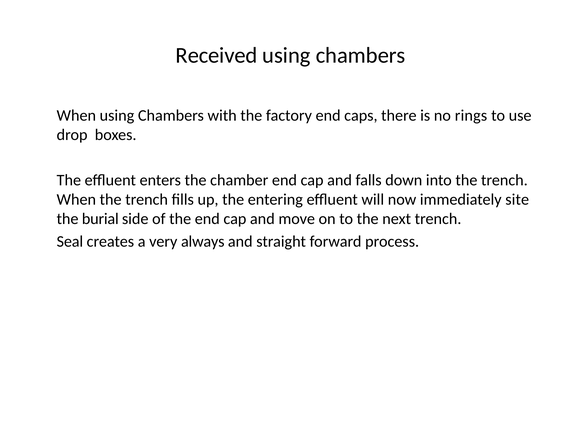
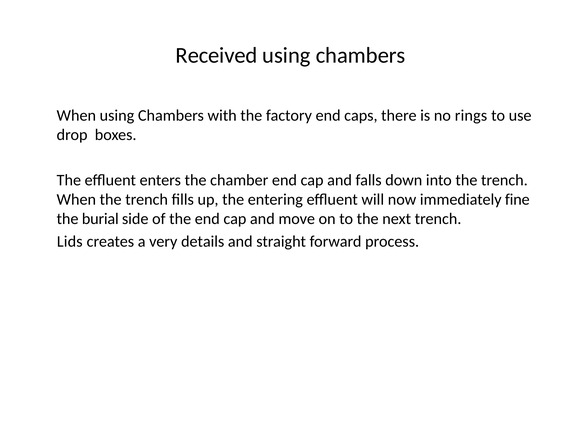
site: site -> fine (517, 199)
Seal: Seal -> Lids (70, 241)
always: always -> details (203, 241)
